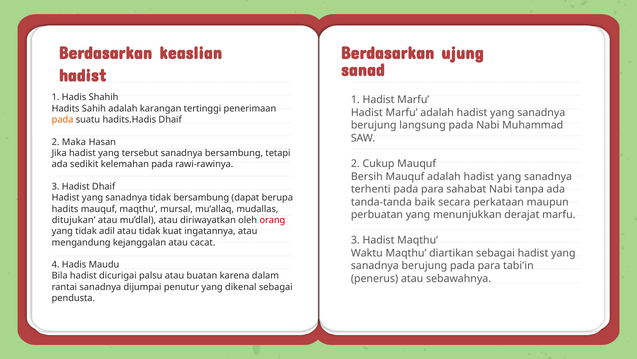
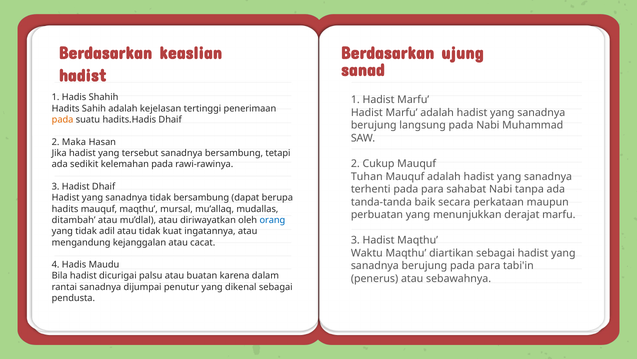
karangan: karangan -> kejelasan (161, 108)
Bersih: Bersih -> Tuhan (367, 176)
ditujukan: ditujukan -> ditambah (74, 220)
orang colour: red -> blue (272, 220)
